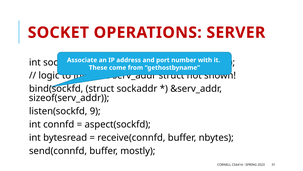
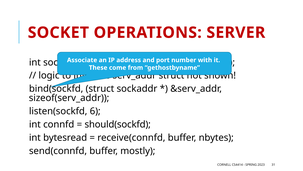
9: 9 -> 6 (95, 111)
aspect(sockfd: aspect(sockfd -> should(sockfd (118, 124)
